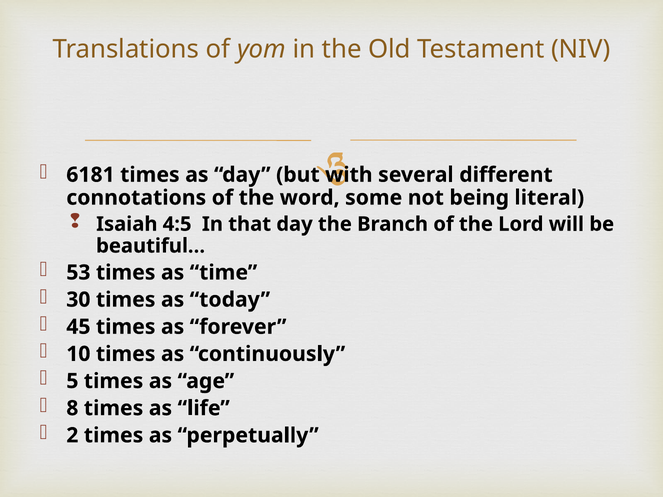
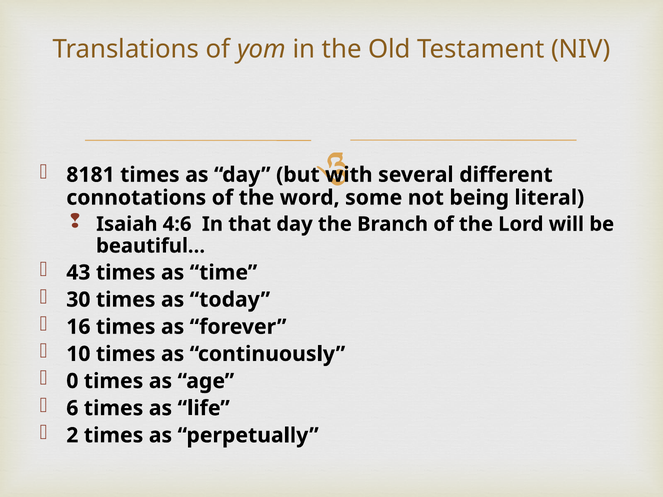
6181: 6181 -> 8181 (91, 175)
4:5: 4:5 -> 4:6 (177, 224)
53: 53 -> 43 (78, 273)
45: 45 -> 16 (78, 327)
5: 5 -> 0 (72, 381)
8: 8 -> 6 (72, 408)
